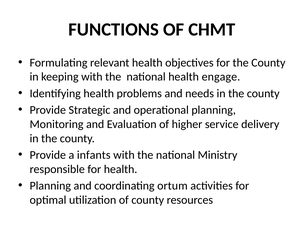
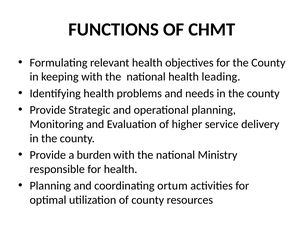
engage: engage -> leading (221, 77)
infants: infants -> burden (94, 155)
